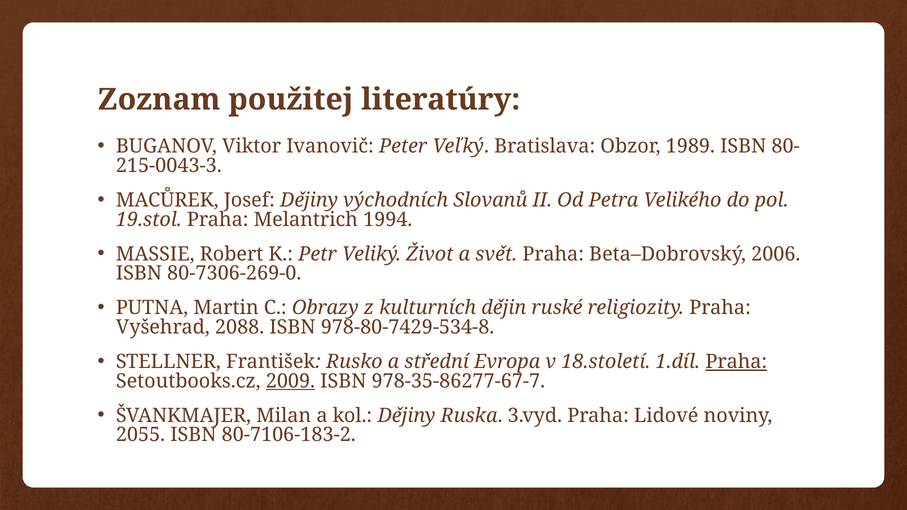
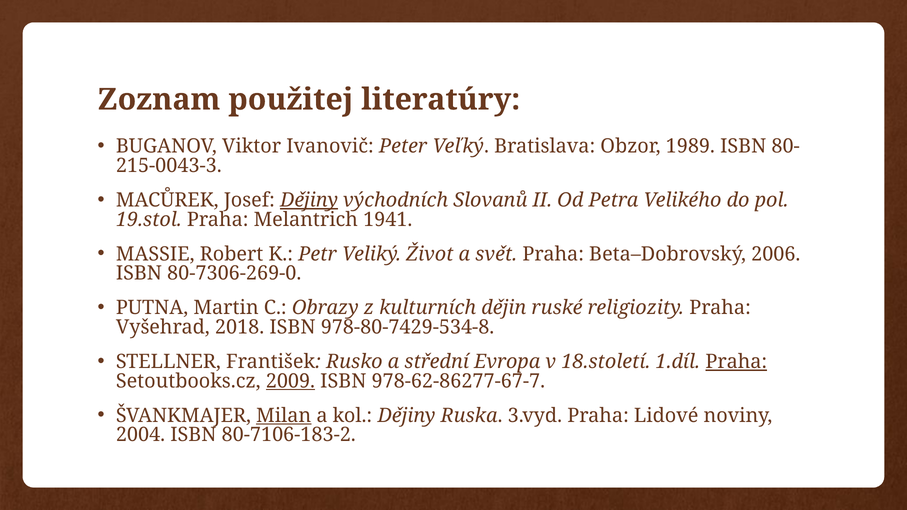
Dějiny underline: none -> present (309, 200)
1994: 1994 -> 1941 (388, 220)
2088: 2088 -> 2018 (240, 327)
978-35-86277-67-7: 978-35-86277-67-7 -> 978-62-86277-67-7 (458, 381)
Milan underline: none -> present (284, 416)
2055: 2055 -> 2004 (141, 435)
